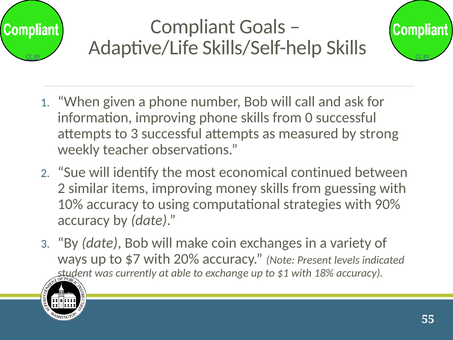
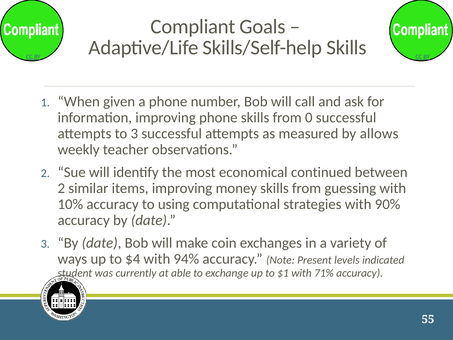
strong: strong -> allows (379, 134)
$7: $7 -> $4 (133, 259)
20%: 20% -> 94% (186, 259)
18%: 18% -> 71% (324, 273)
